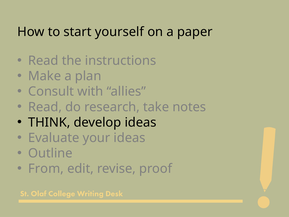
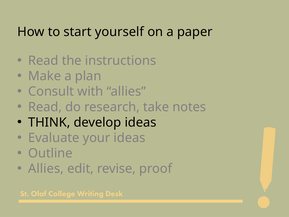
From: From -> Allies (46, 169)
